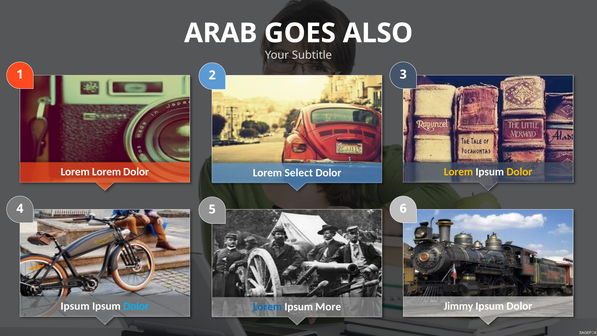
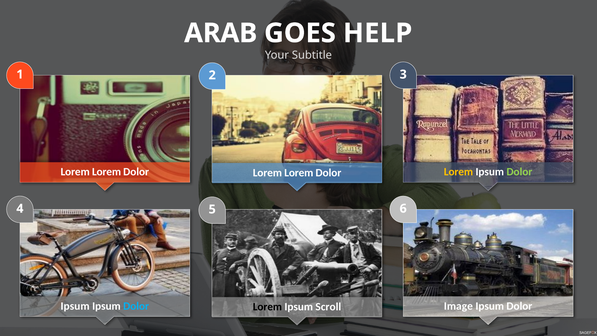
ALSO: ALSO -> HELP (378, 33)
Dolor colour: yellow -> light green (519, 172)
Select: Select -> Lorem (299, 173)
Jimmy: Jimmy -> Image (458, 306)
Lorem colour: blue -> black (267, 307)
More: More -> Scroll (328, 307)
